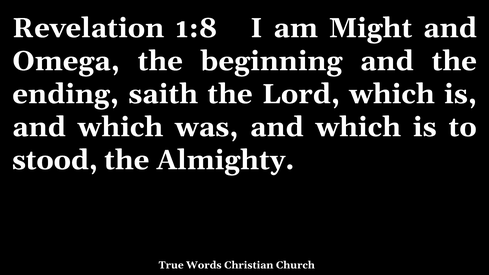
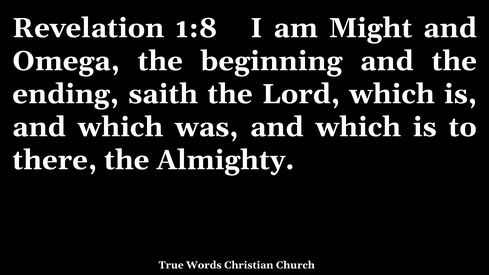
stood: stood -> there (55, 160)
